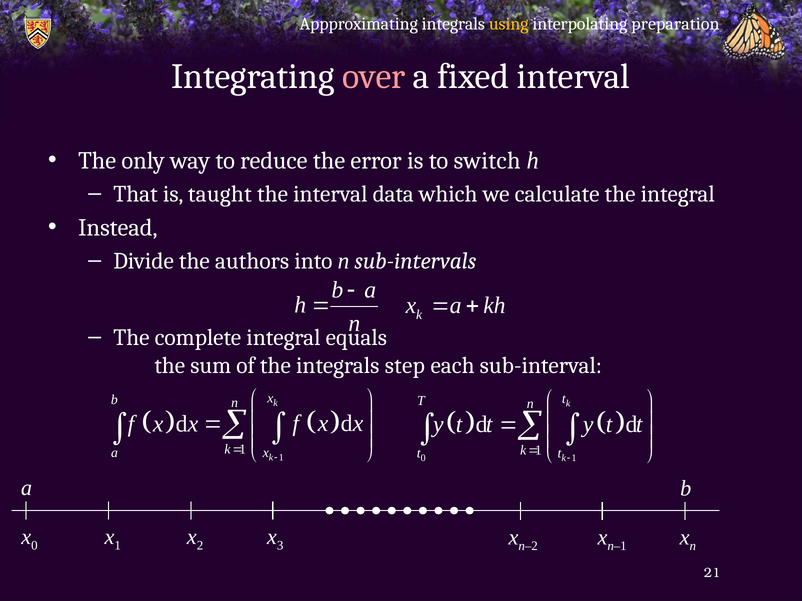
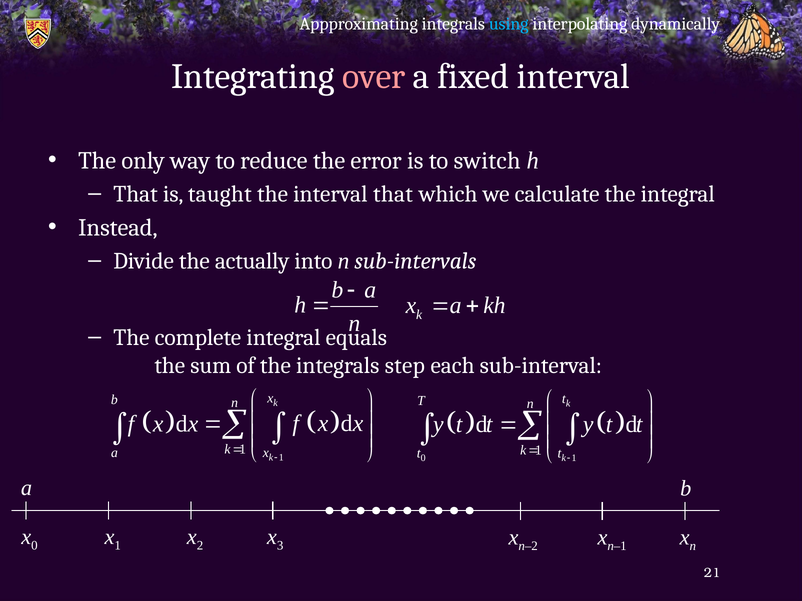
using colour: yellow -> light blue (509, 24)
preparation: preparation -> dynamically (676, 24)
interval data: data -> that (393, 194)
authors: authors -> actually (252, 261)
